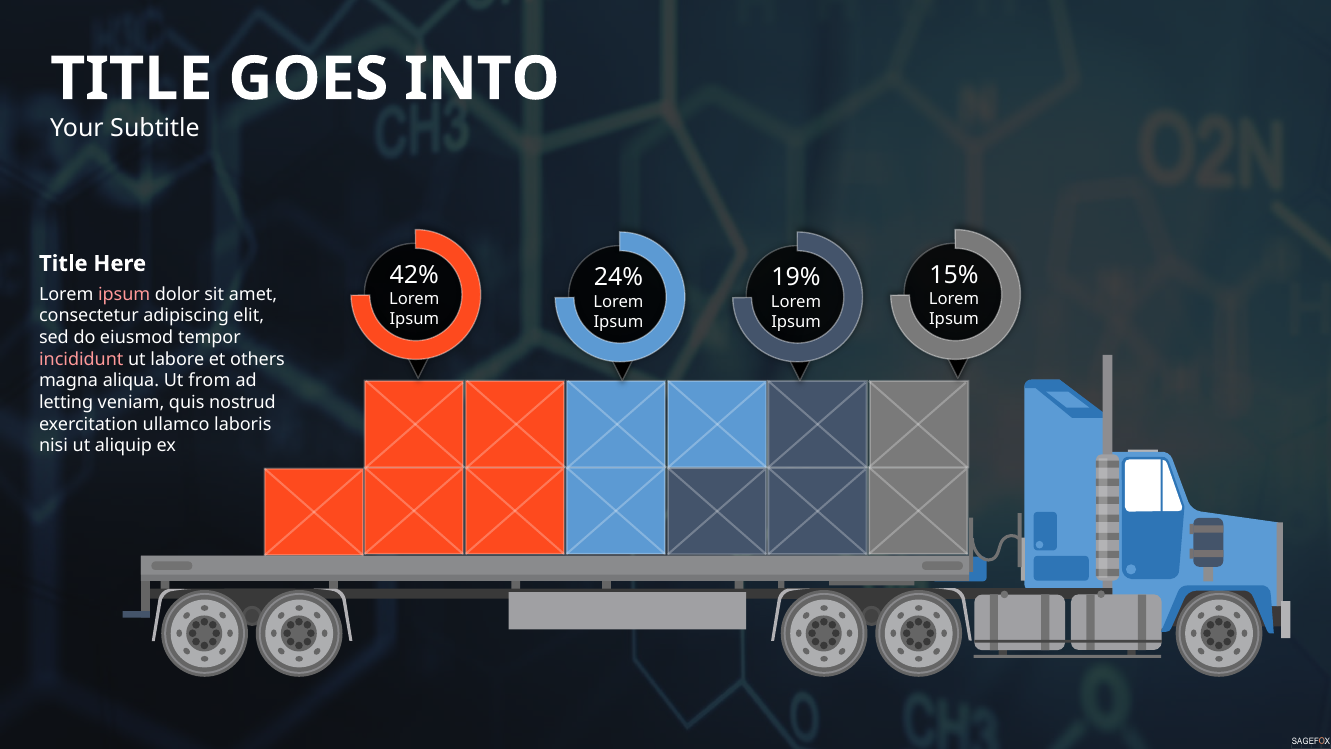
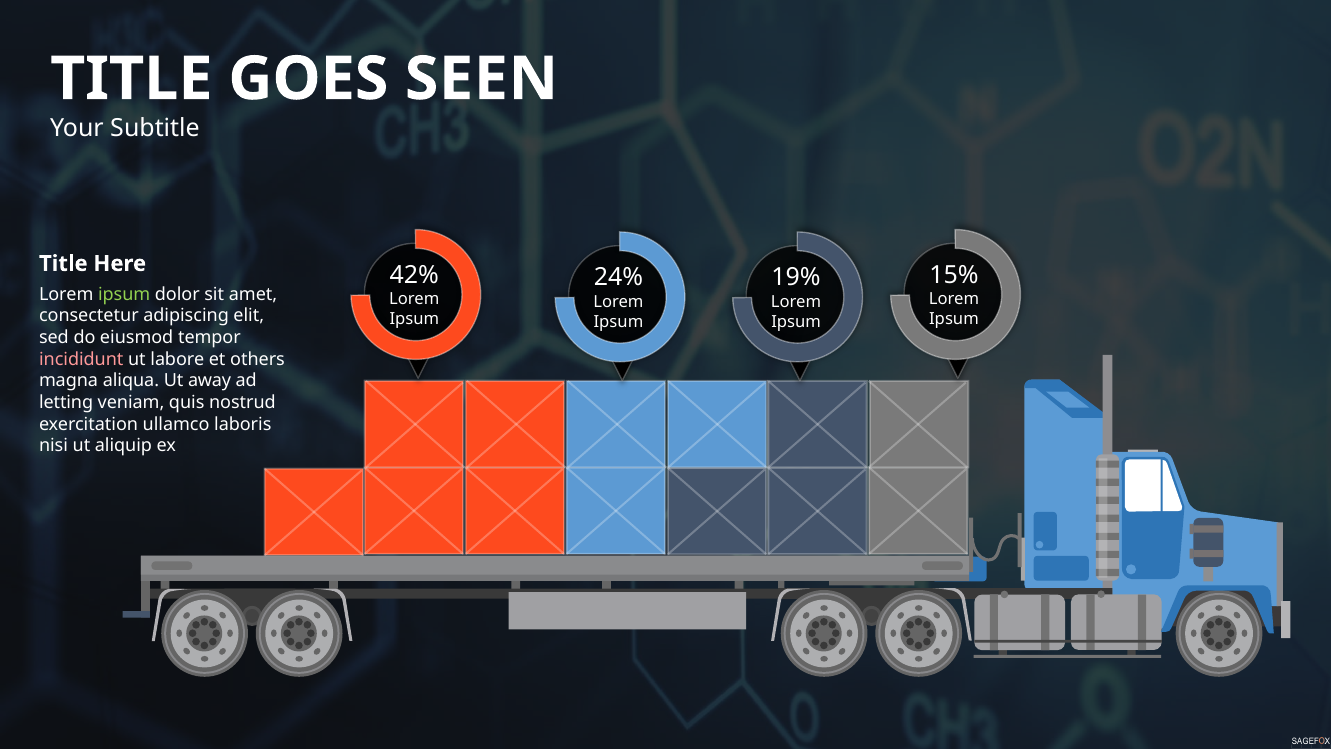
INTO: INTO -> SEEN (481, 79)
ipsum colour: pink -> light green (124, 294)
from: from -> away (210, 381)
